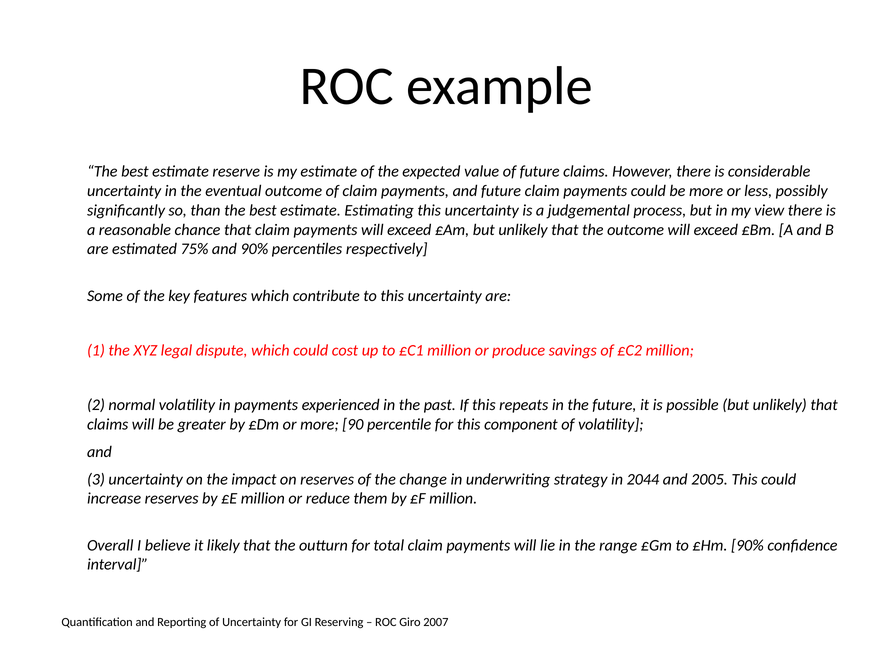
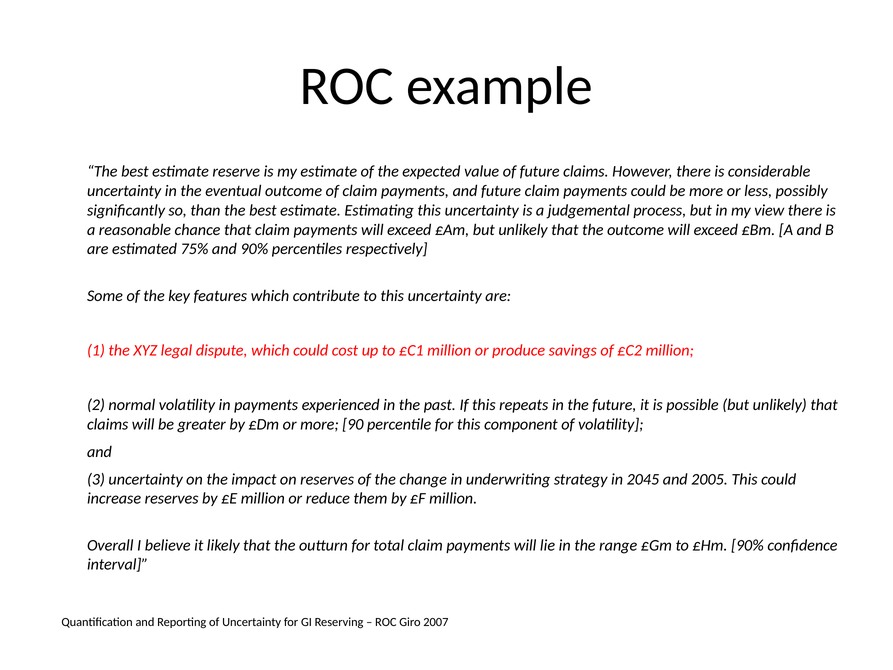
2044: 2044 -> 2045 (643, 479)
